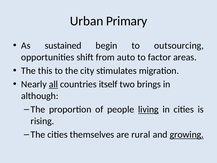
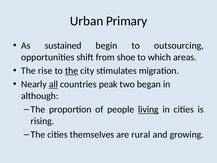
auto: auto -> shoe (126, 57)
factor: factor -> which (159, 57)
this: this -> rise (45, 71)
the underline: none -> present (72, 71)
itself: itself -> peak (108, 84)
brings: brings -> began (149, 84)
growing underline: present -> none (187, 134)
